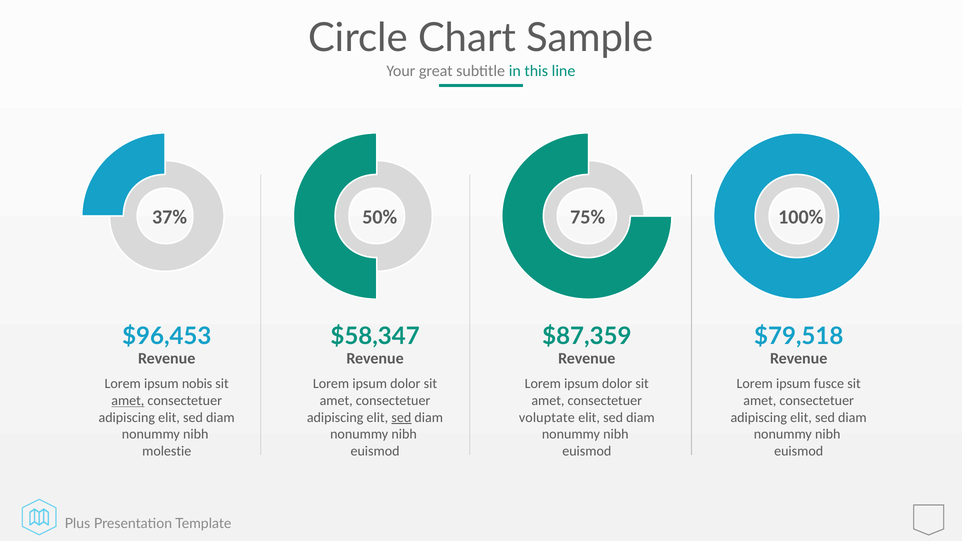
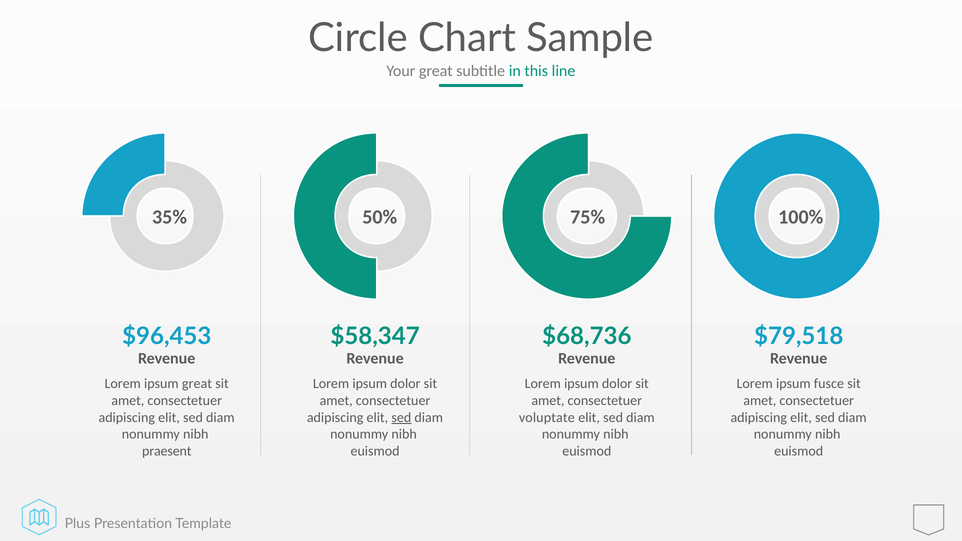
37%: 37% -> 35% (170, 217)
$87,359: $87,359 -> $68,736 (587, 336)
ipsum nobis: nobis -> great (197, 384)
amet underline: present -> none (128, 401)
molestie: molestie -> praesent (167, 451)
